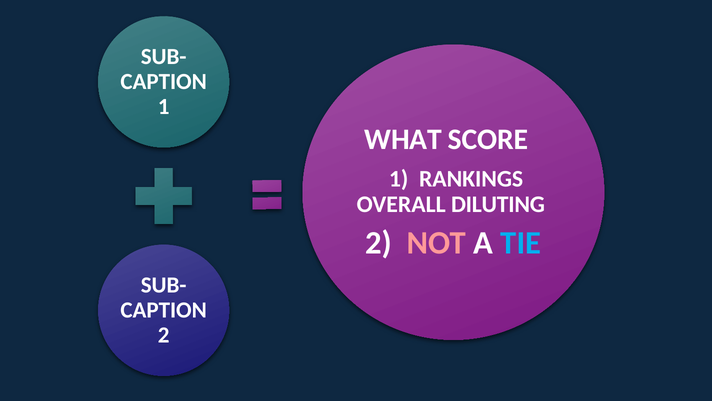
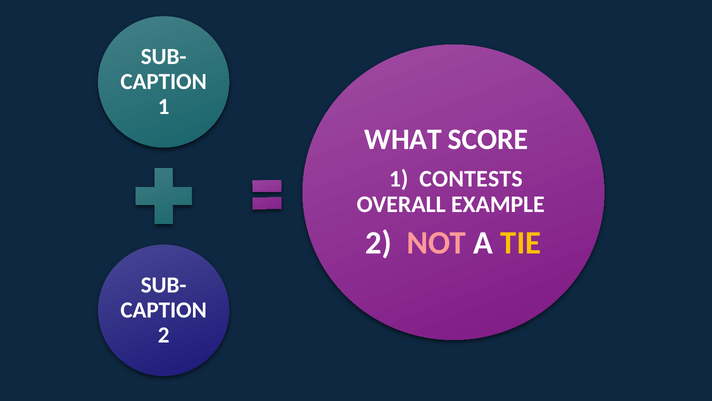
RANKINGS: RANKINGS -> CONTESTS (471, 178)
DILUTING: DILUTING -> EXAMPLE (498, 204)
TIE colour: light blue -> yellow (521, 243)
